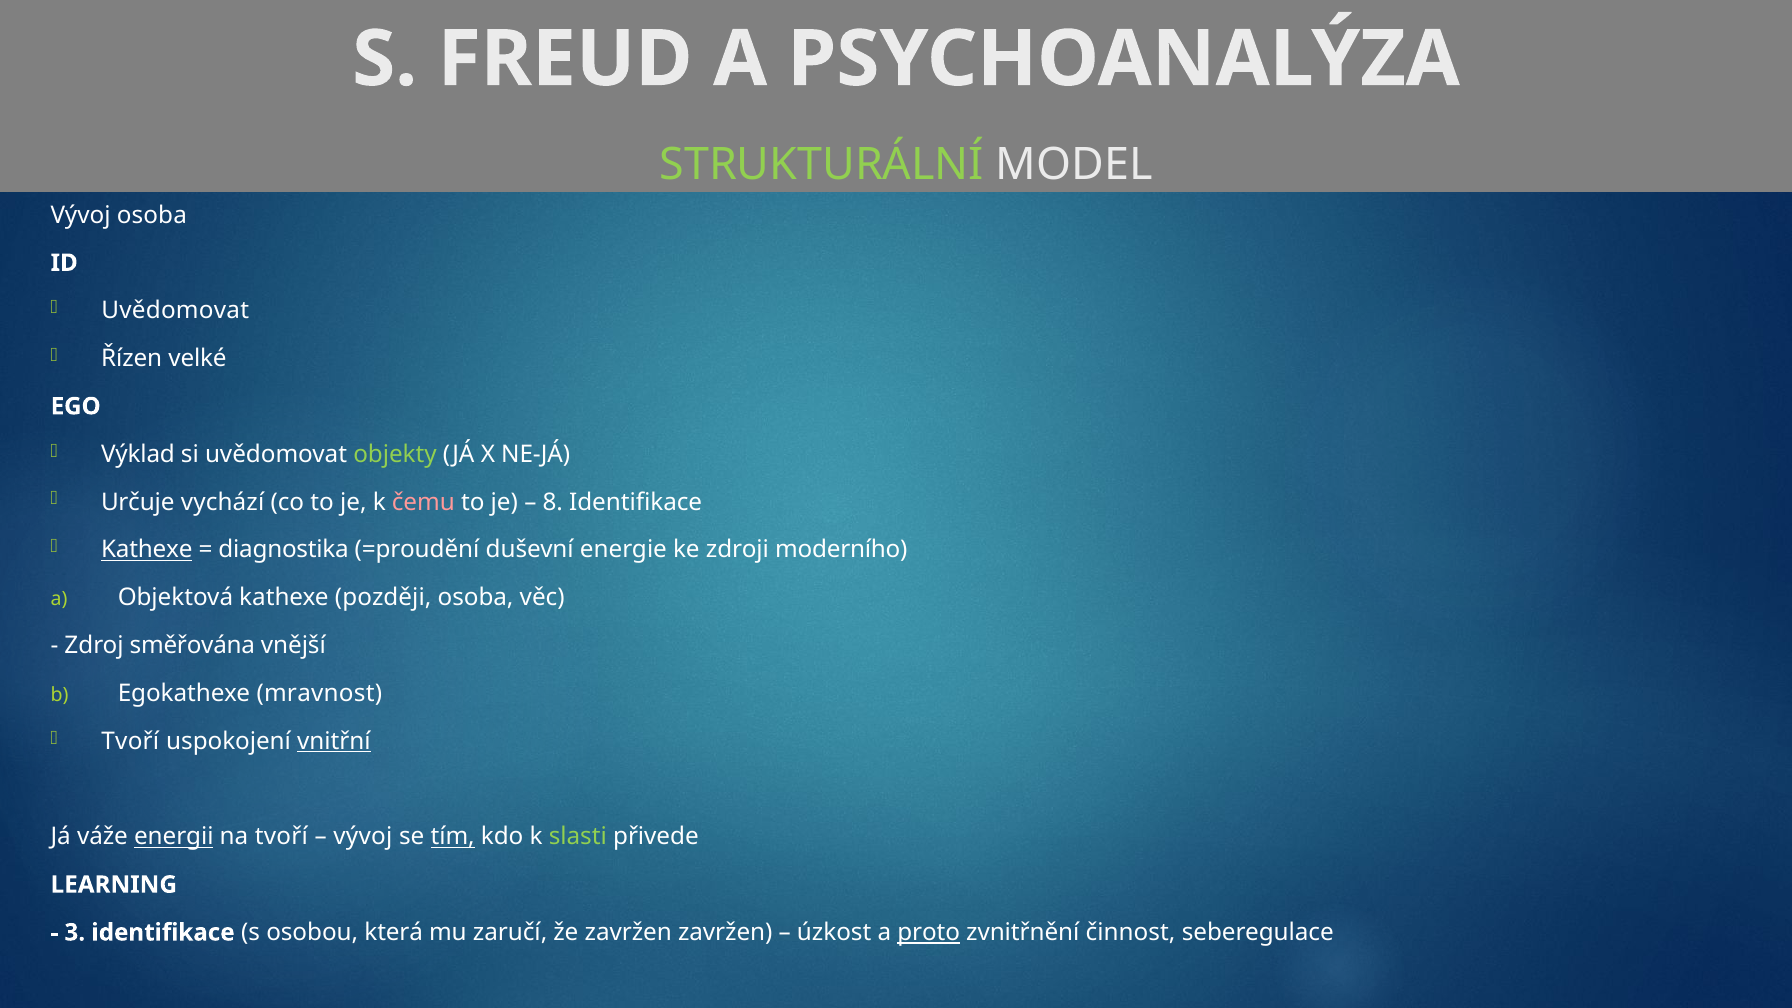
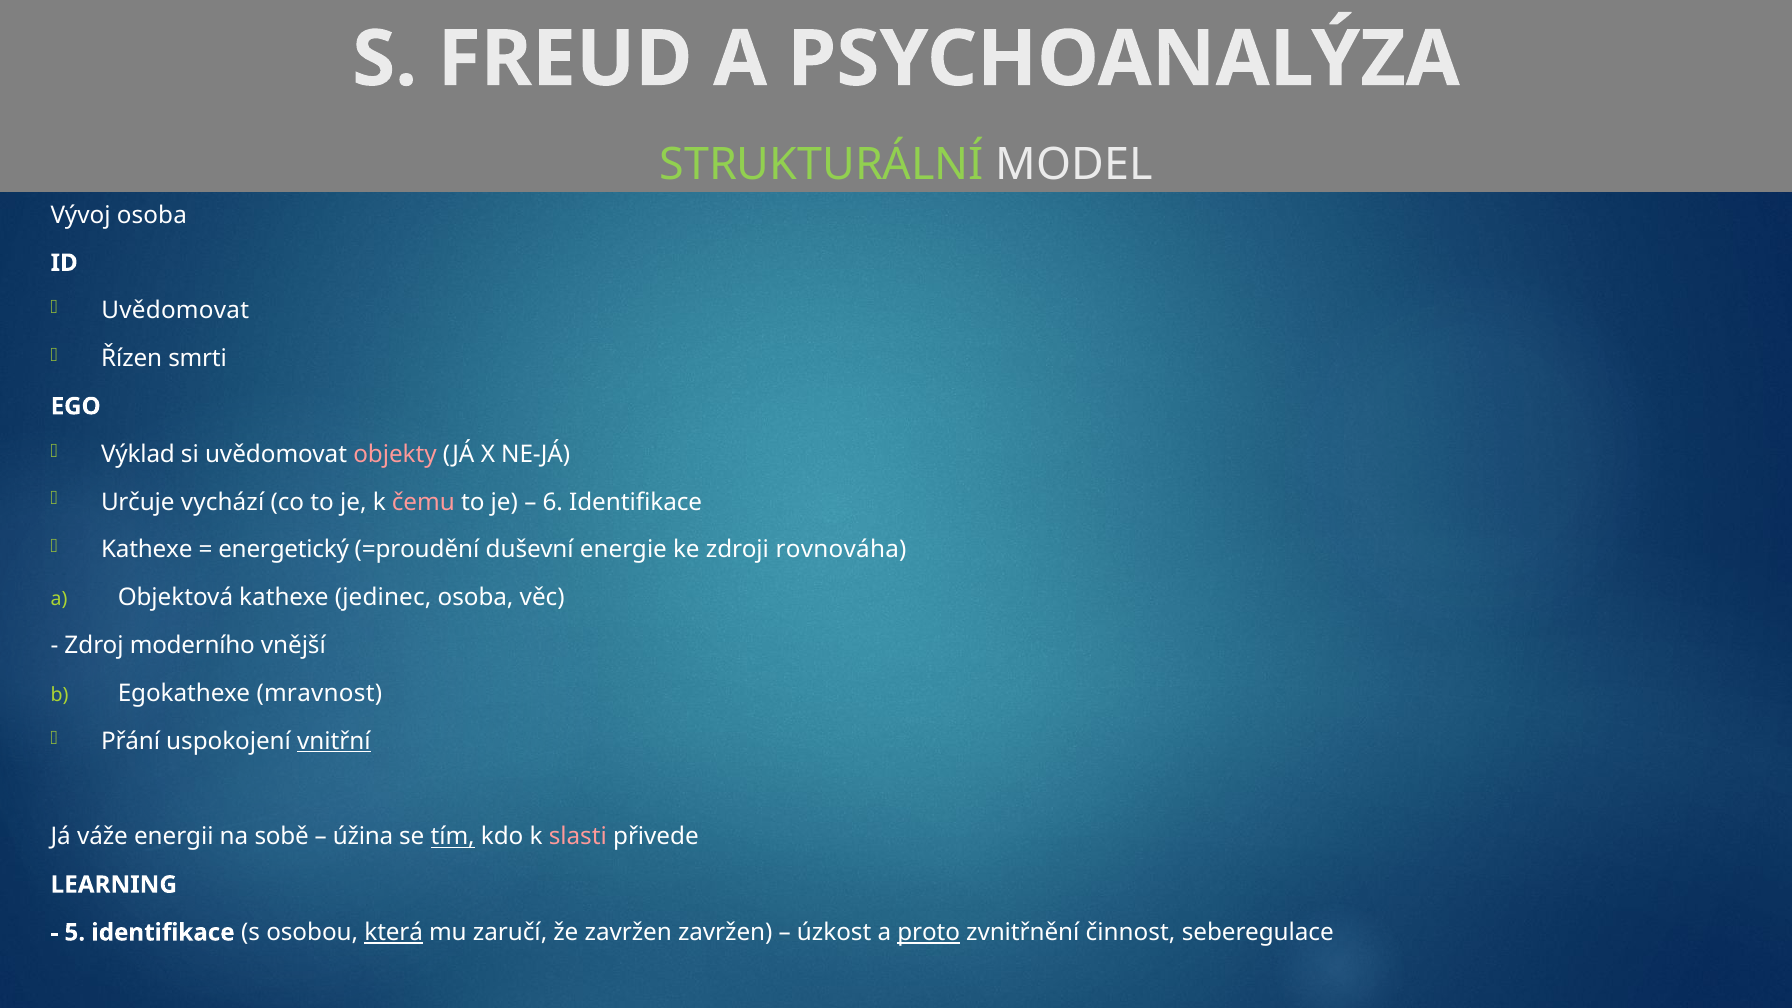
velké: velké -> smrti (198, 359)
objekty colour: light green -> pink (395, 454)
8: 8 -> 6 (553, 502)
Kathexe underline: present -> none (147, 550)
diagnostika: diagnostika -> energetický (284, 550)
moderního: moderního -> rovnováha (841, 550)
později: později -> jedinec (383, 598)
směřována: směřována -> moderního (192, 646)
Tvoří: Tvoří -> Přání (131, 741)
energii underline: present -> none (174, 837)
na tvoří: tvoří -> sobě (282, 837)
vývoj: vývoj -> úžina (363, 837)
slasti colour: light green -> pink (578, 837)
3: 3 -> 5 (75, 933)
která underline: none -> present (394, 933)
